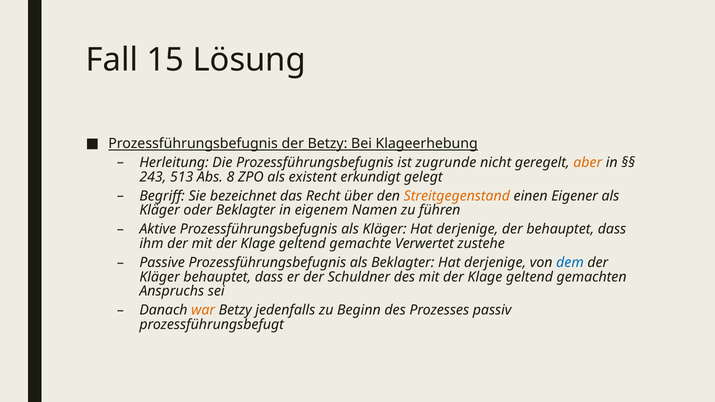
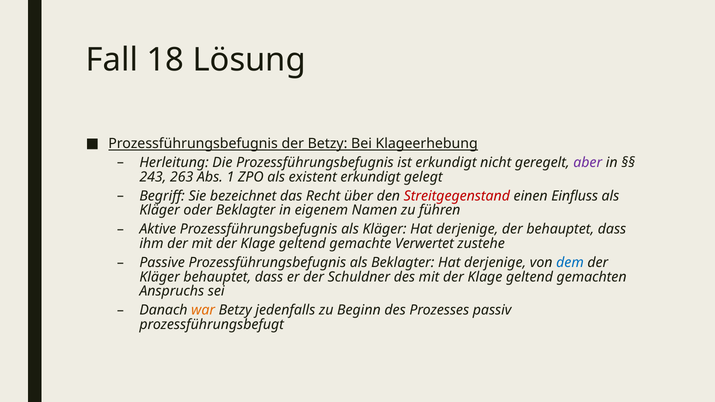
15: 15 -> 18 (165, 60)
ist zugrunde: zugrunde -> erkundigt (446, 163)
aber colour: orange -> purple (588, 163)
513: 513 -> 263 (182, 177)
8: 8 -> 1 (230, 177)
Streitgegenstand colour: orange -> red (457, 196)
Eigener: Eigener -> Einfluss (575, 196)
